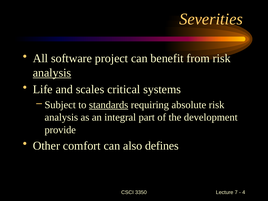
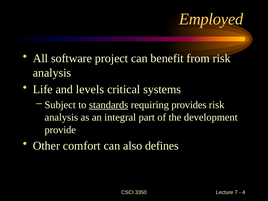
Severities: Severities -> Employed (211, 19)
analysis underline: present -> none (52, 73)
scales: scales -> levels (90, 89)
absolute: absolute -> provides (189, 105)
